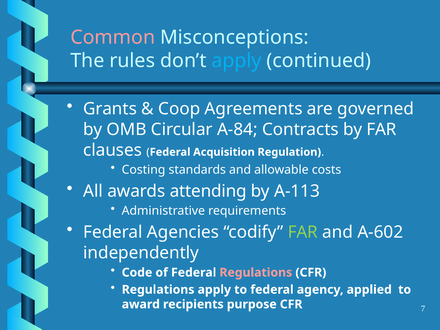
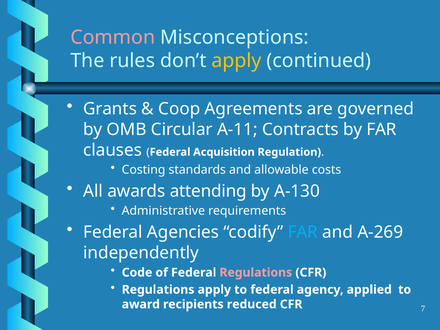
apply colour: light blue -> yellow (237, 61)
A-84: A-84 -> A-11 (237, 130)
A-113: A-113 -> A-130 (297, 191)
FAR colour: light green -> light blue (303, 232)
A-602: A-602 -> A-269 (380, 232)
purpose: purpose -> reduced (252, 304)
